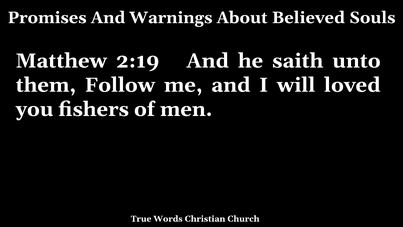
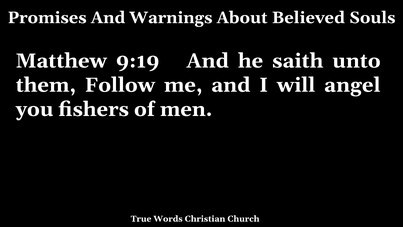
2:19: 2:19 -> 9:19 (138, 61)
loved: loved -> angel (352, 85)
